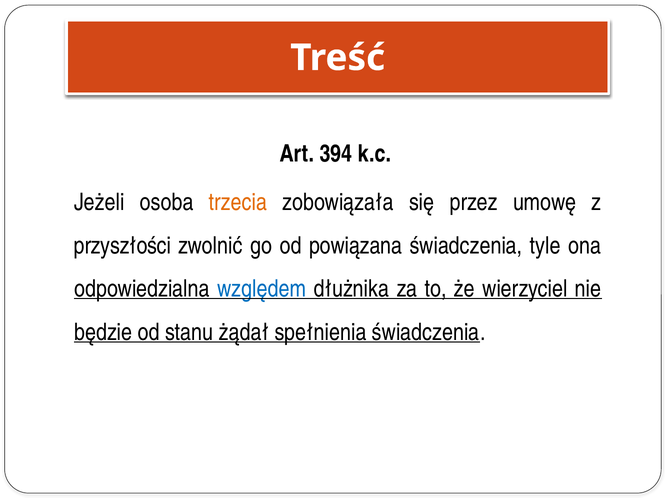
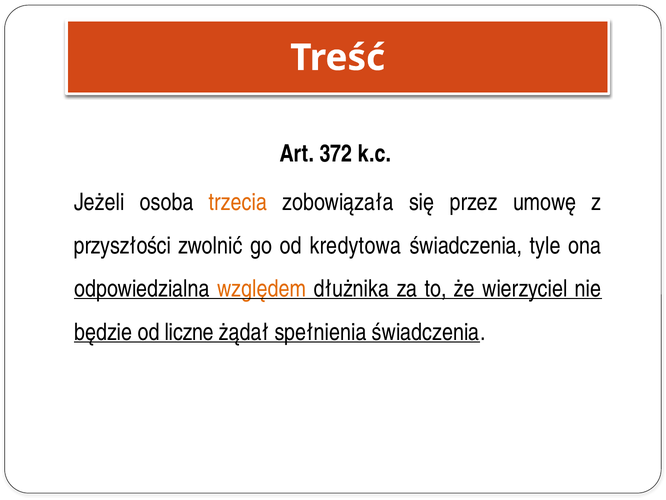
394: 394 -> 372 (336, 153)
powiązana: powiązana -> kredytowa (355, 245)
względem colour: blue -> orange (262, 289)
stanu: stanu -> liczne (189, 332)
